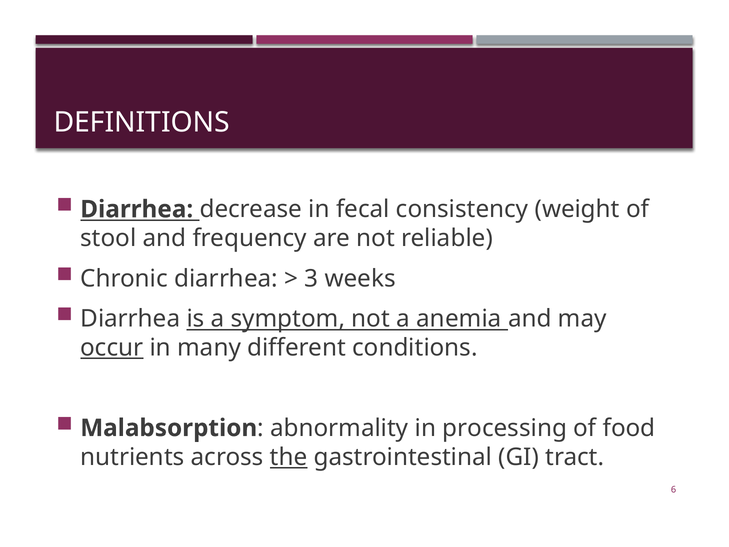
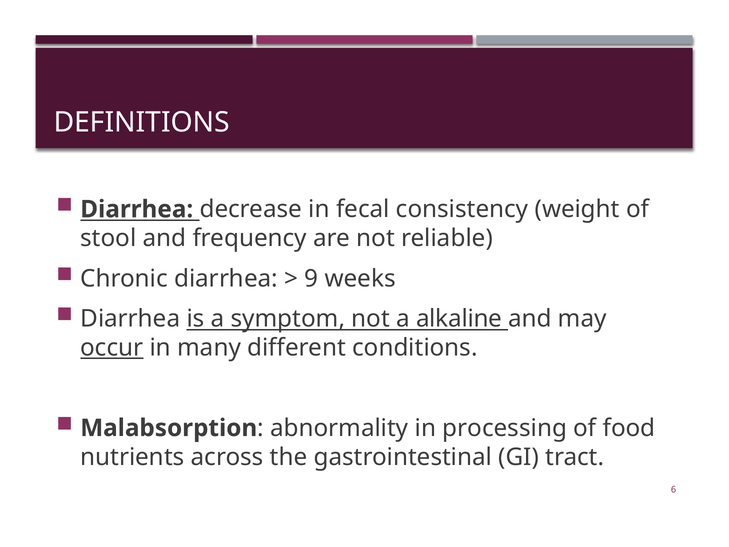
3: 3 -> 9 (311, 278)
anemia: anemia -> alkaline (459, 319)
the underline: present -> none (289, 457)
